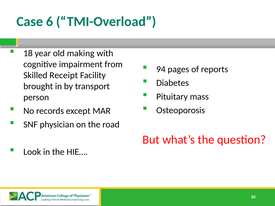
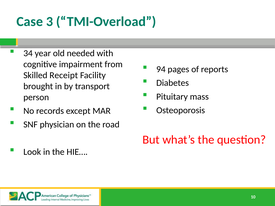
6: 6 -> 3 (50, 22)
18: 18 -> 34 (28, 53)
making: making -> needed (81, 53)
